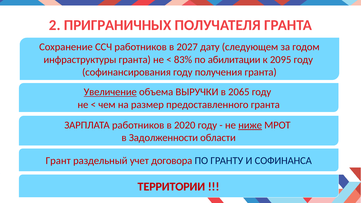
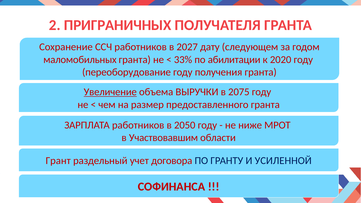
инфраструктуры: инфраструктуры -> маломобильных (80, 60)
83%: 83% -> 33% (183, 60)
2095: 2095 -> 2020 (281, 60)
софинансирования: софинансирования -> переоборудование (126, 72)
2065: 2065 -> 2075 (239, 92)
2020: 2020 -> 2050 (185, 125)
ниже underline: present -> none (250, 125)
Задолженности: Задолженности -> Участвовавшим (163, 138)
СОФИНАНСА: СОФИНАНСА -> УСИЛЕННОЙ (283, 161)
ТЕРРИТОРИИ: ТЕРРИТОРИИ -> СОФИНАНСА (171, 187)
